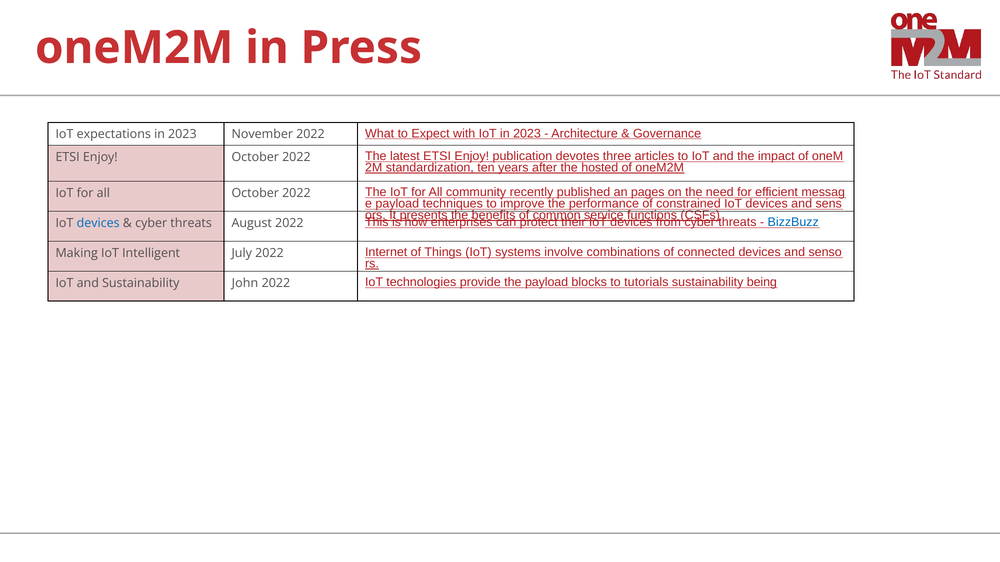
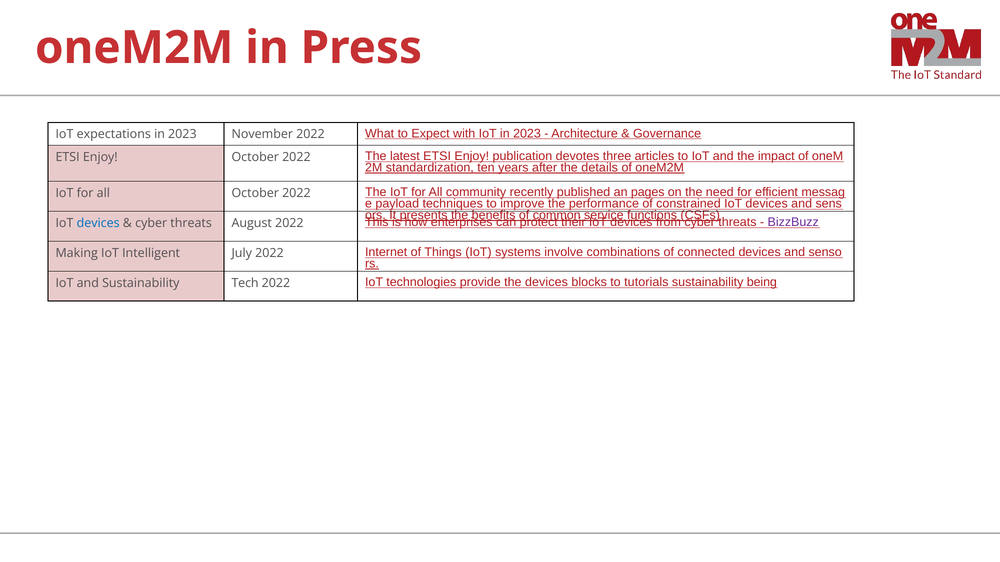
hosted: hosted -> details (600, 168)
BizzBuzz colour: blue -> purple (793, 222)
John: John -> Tech (245, 283)
the payload: payload -> devices (546, 282)
